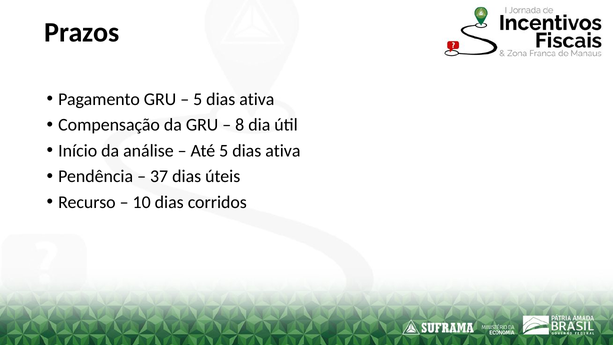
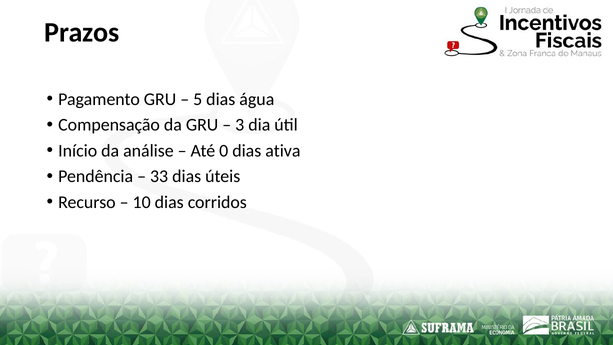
ativa: ativa -> água (257, 99)
8: 8 -> 3 (240, 125)
Até 5: 5 -> 0 (224, 151)
37: 37 -> 33 (159, 176)
